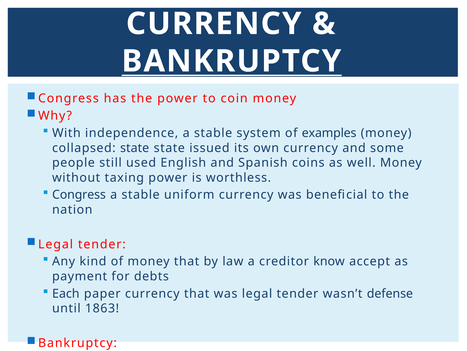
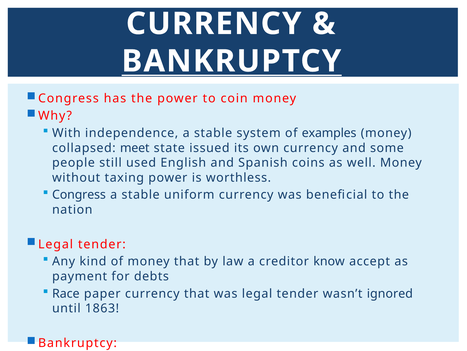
collapsed state: state -> meet (135, 148)
Each: Each -> Race (66, 293)
defense: defense -> ignored (390, 293)
